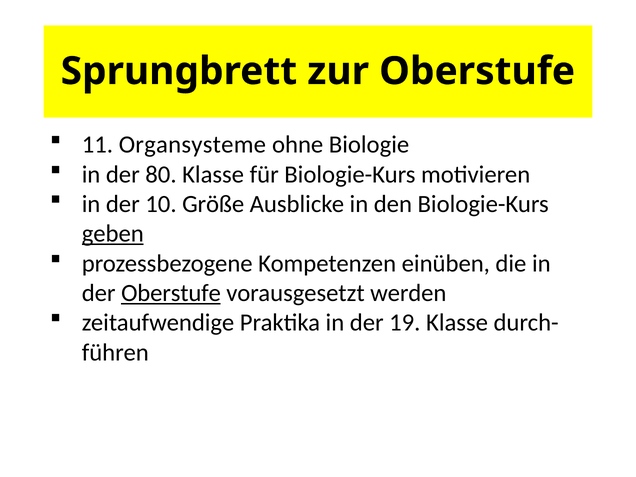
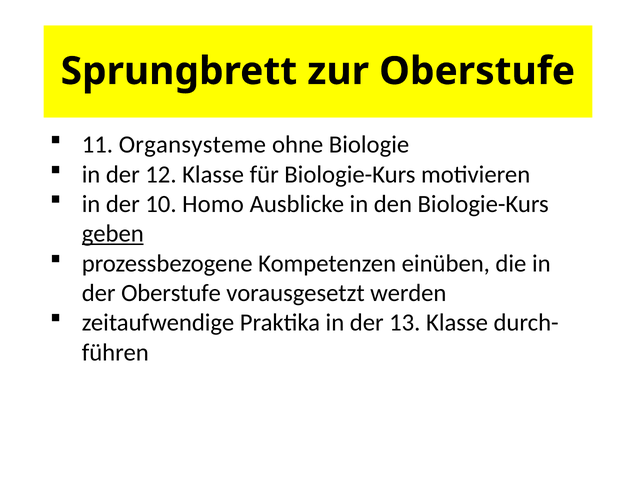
80: 80 -> 12 (161, 174)
Größe: Größe -> Homo (213, 204)
Oberstufe underline: present -> none (171, 293)
19: 19 -> 13 (405, 323)
